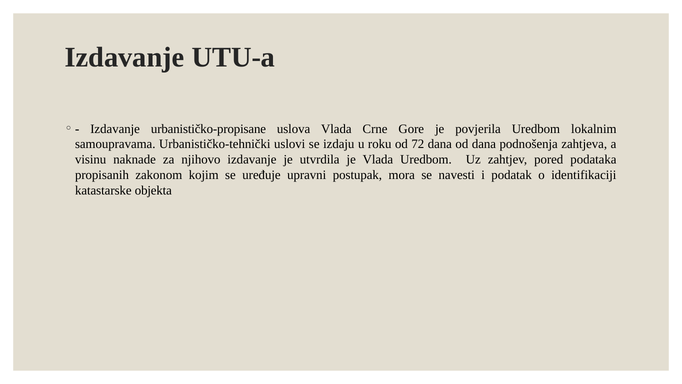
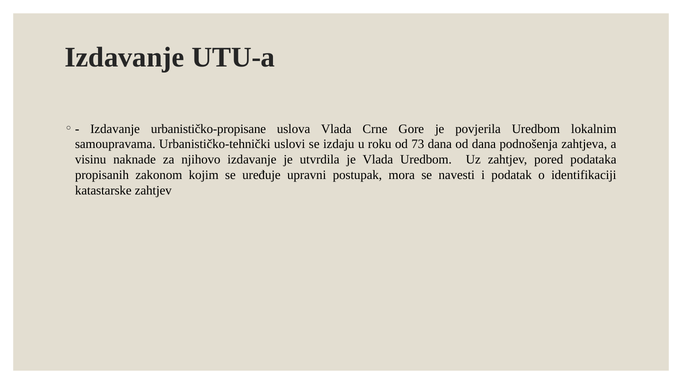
72: 72 -> 73 (418, 144)
katastarske objekta: objekta -> zahtjev (153, 190)
